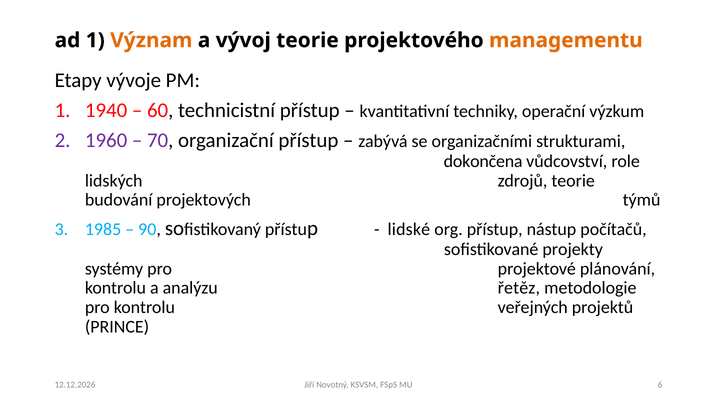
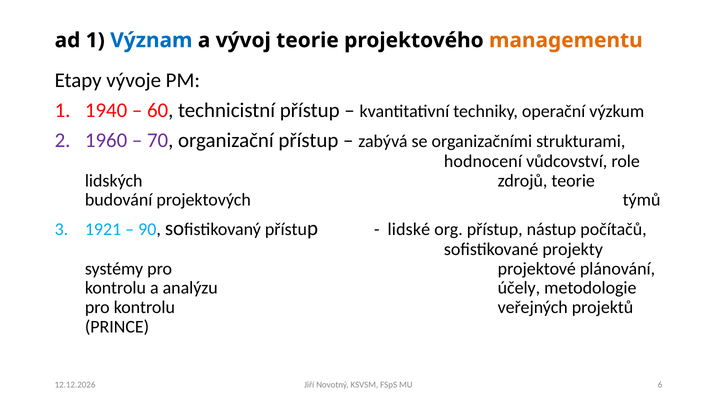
Význam colour: orange -> blue (151, 40)
dokončena: dokončena -> hodnocení (483, 161)
1985: 1985 -> 1921 (103, 230)
řetěz: řetěz -> účely (519, 288)
